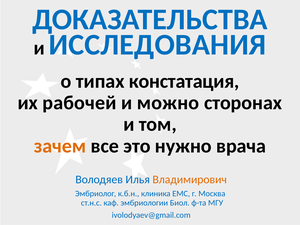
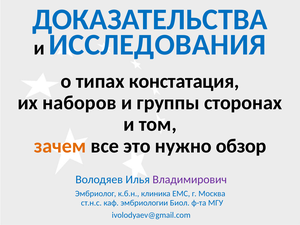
рабочей: рабочей -> наборов (79, 103)
можно: можно -> группы (168, 103)
врача: врача -> обзор (241, 146)
Владимирович colour: orange -> purple (190, 180)
